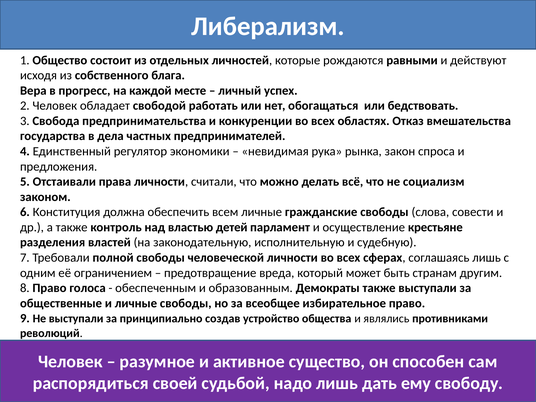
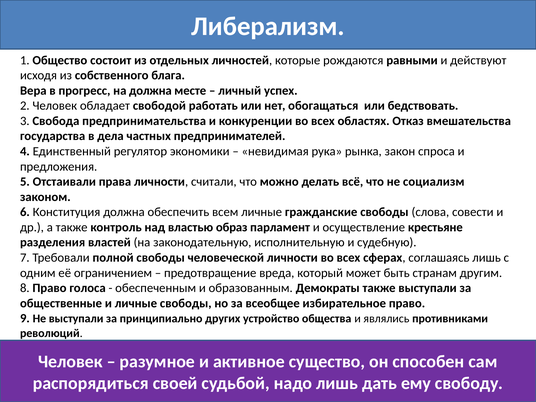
на каждой: каждой -> должна (150, 91)
детей: детей -> образ (232, 227)
создав: создав -> других (223, 319)
